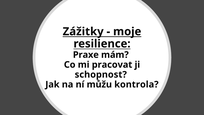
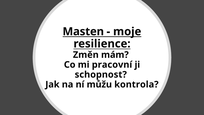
Zážitky: Zážitky -> Masten (83, 31)
Praxe: Praxe -> Změn (86, 55)
pracovat: pracovat -> pracovní (112, 65)
